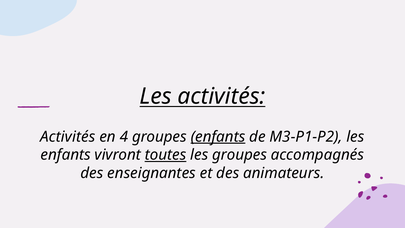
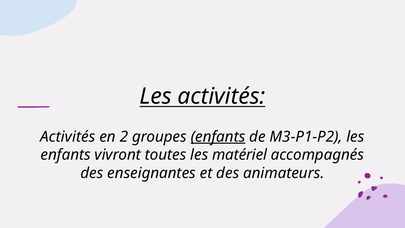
4: 4 -> 2 (124, 137)
toutes underline: present -> none (166, 155)
les groupes: groupes -> matériel (240, 155)
